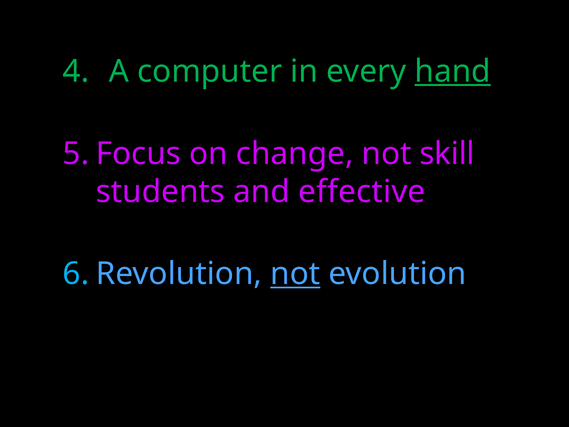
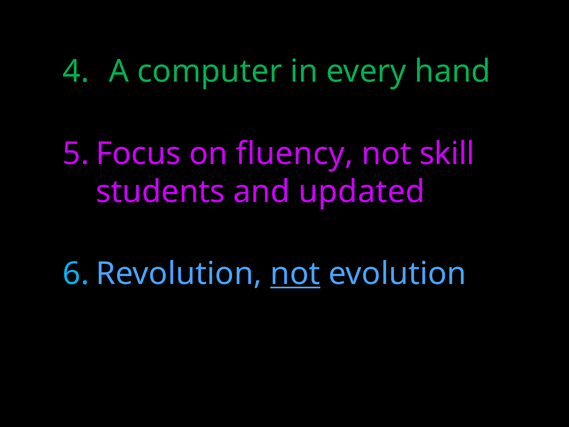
hand underline: present -> none (453, 71)
change: change -> fluency (295, 154)
effective: effective -> updated (362, 192)
